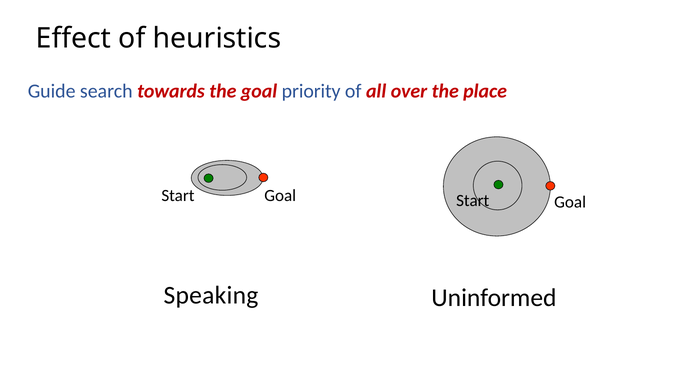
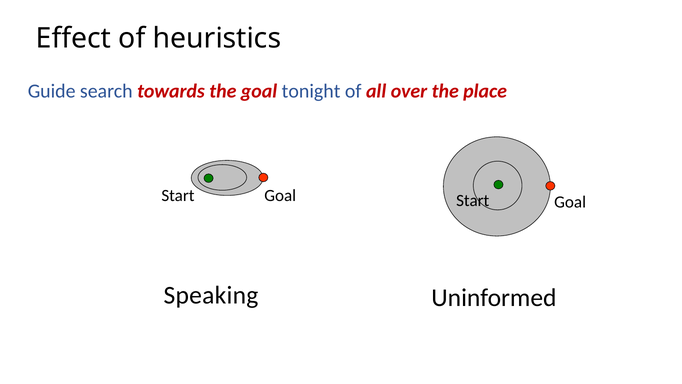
priority: priority -> tonight (311, 91)
